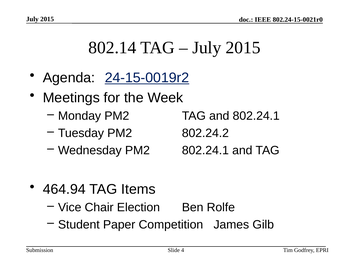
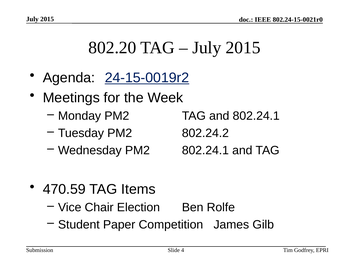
802.14: 802.14 -> 802.20 (112, 48)
464.94: 464.94 -> 470.59 (64, 190)
